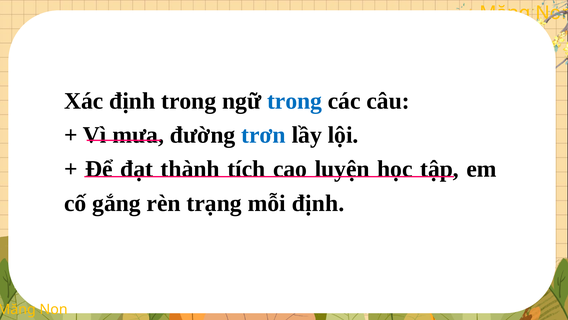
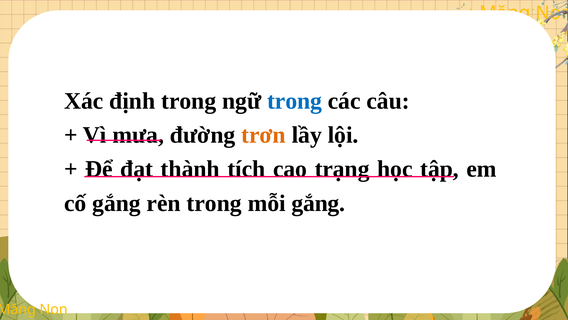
trơn colour: blue -> orange (263, 135)
luyện: luyện -> trạng (342, 169)
rèn trạng: trạng -> trong (214, 203)
mỗi định: định -> gắng (318, 203)
